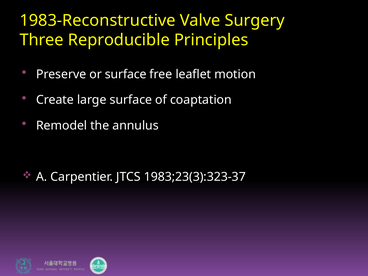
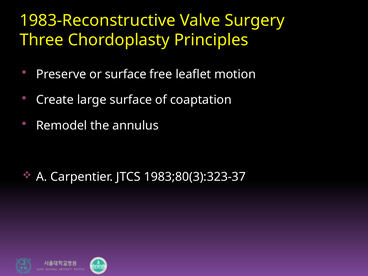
Reproducible: Reproducible -> Chordoplasty (119, 40)
1983;23(3):323-37: 1983;23(3):323-37 -> 1983;80(3):323-37 (195, 177)
